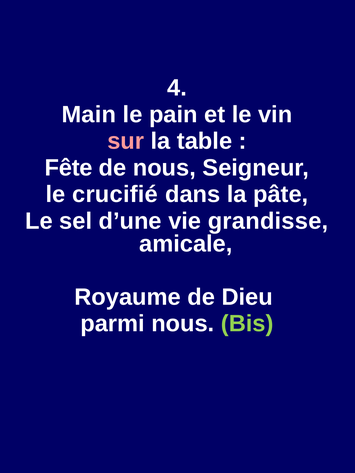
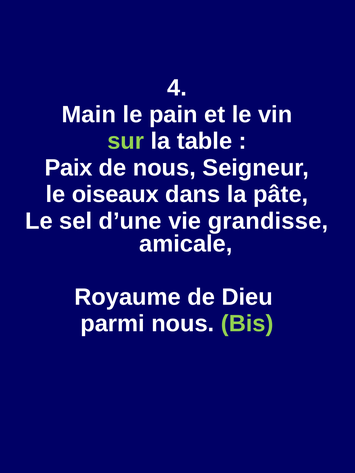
sur colour: pink -> light green (126, 141)
Fête: Fête -> Paix (69, 168)
crucifié: crucifié -> oiseaux (115, 195)
